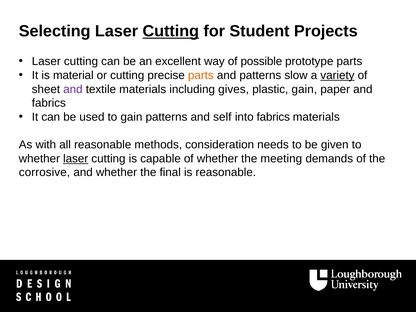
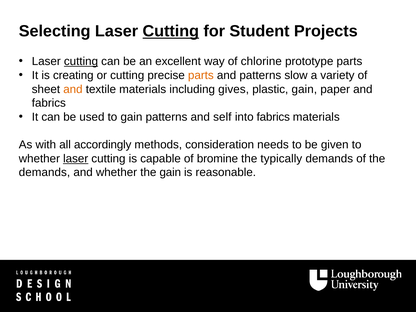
cutting underline: none -> present (81, 61)
possible: possible -> chlorine (261, 61)
material: material -> creating (73, 75)
variety underline: present -> none (337, 75)
and colour: purple -> orange (73, 89)
all reasonable: reasonable -> accordingly (103, 145)
of whether: whether -> bromine (217, 159)
meeting: meeting -> typically (281, 159)
corrosive: corrosive -> demands (44, 172)
the final: final -> gain (170, 172)
